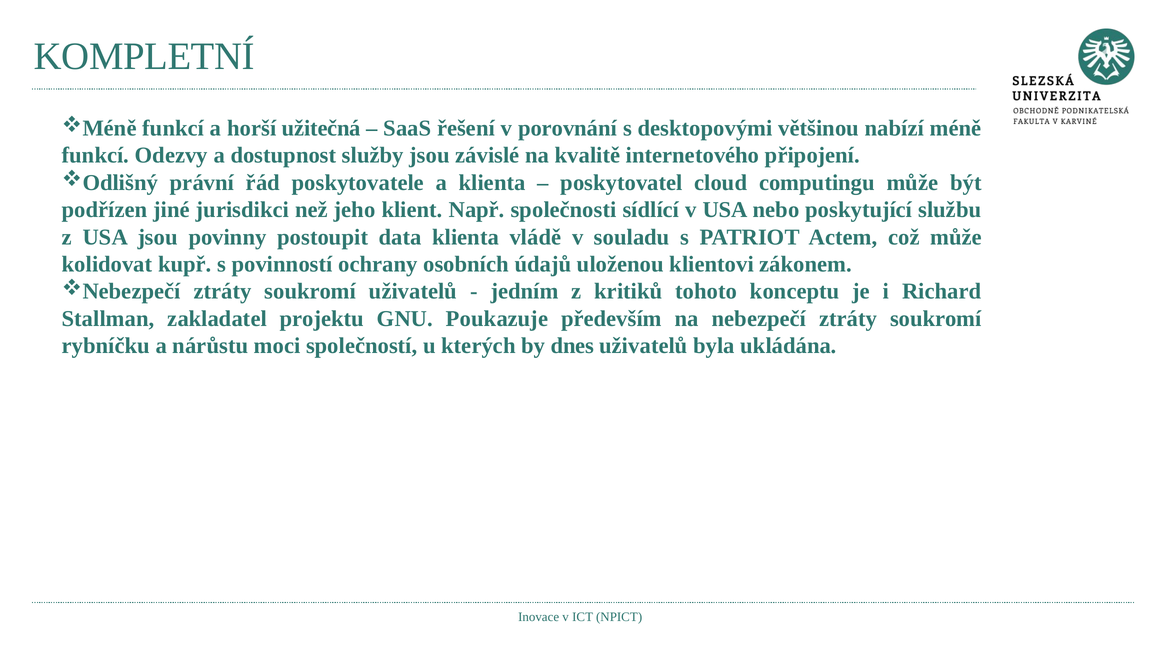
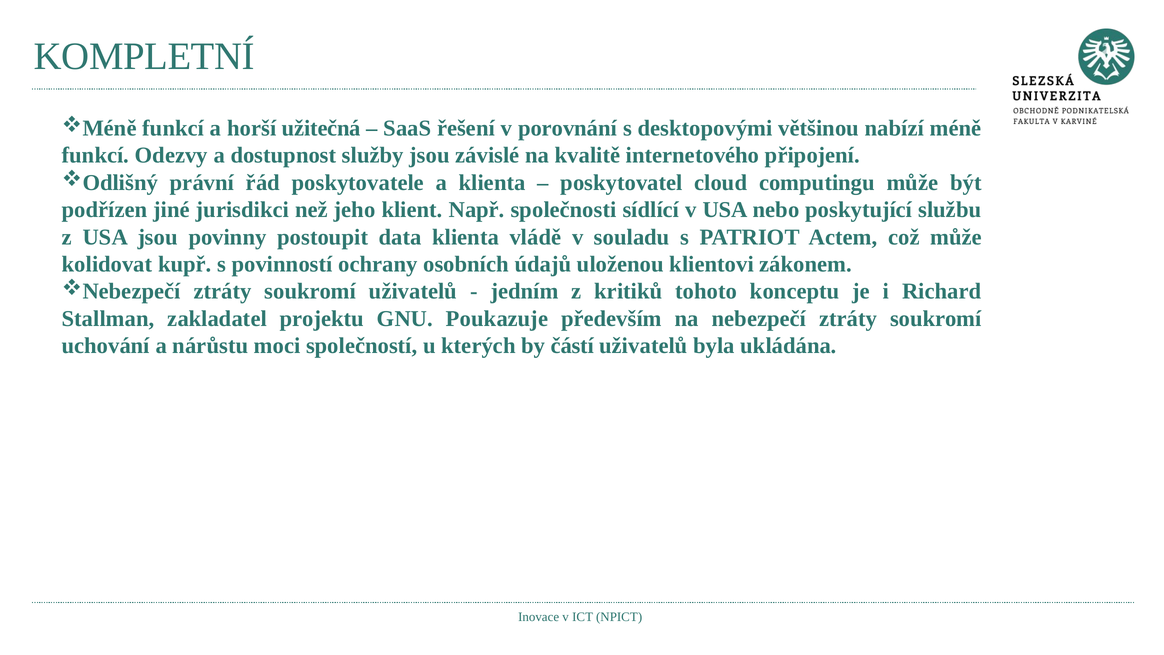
rybníčku: rybníčku -> uchování (106, 346)
dnes: dnes -> částí (572, 346)
